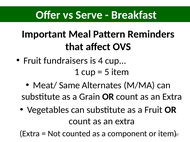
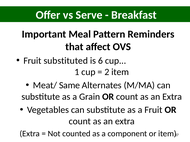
fundraisers: fundraisers -> substituted (66, 61)
4: 4 -> 6 (100, 61)
5: 5 -> 2 (107, 72)
